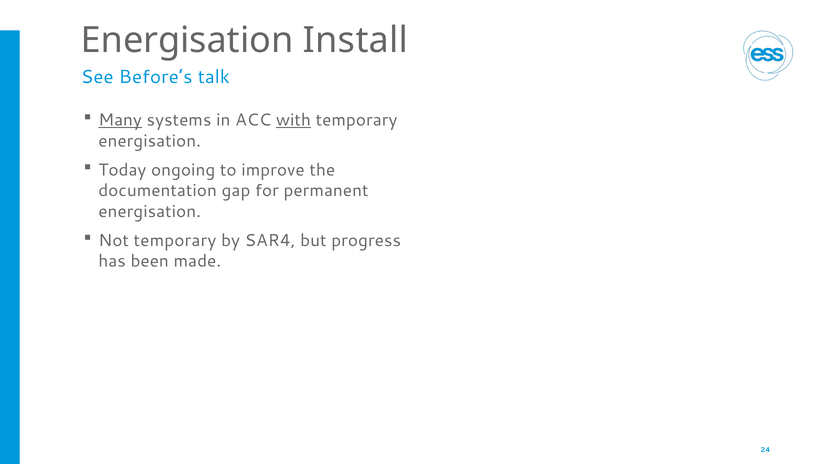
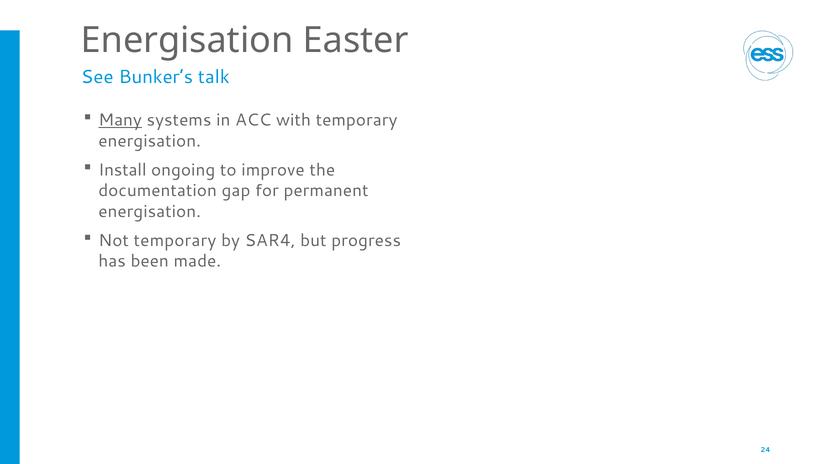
Install: Install -> Easter (356, 40)
Before’s: Before’s -> Bunker’s (156, 77)
with underline: present -> none (293, 120)
Today: Today -> Install (122, 170)
